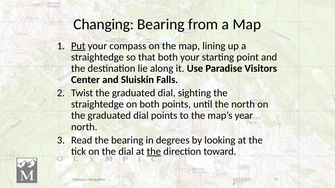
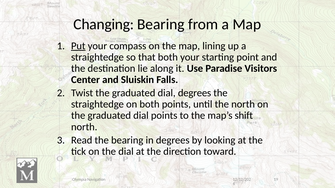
dial sighting: sighting -> degrees (195, 93)
year: year -> shift (244, 116)
the underline: present -> none (154, 152)
